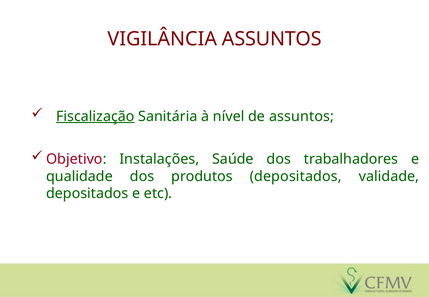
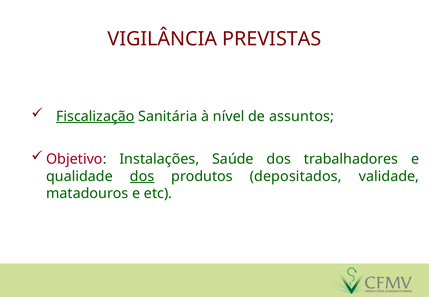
VIGILÂNCIA ASSUNTOS: ASSUNTOS -> PREVISTAS (272, 39)
dos underline: none -> present (142, 176)
depositados: depositados -> matadouros (87, 194)
